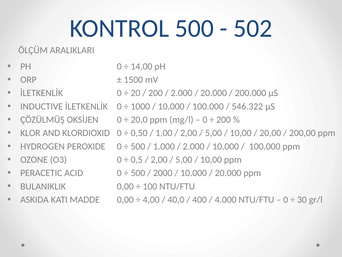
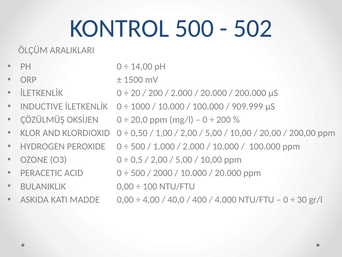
546.322: 546.322 -> 909.999 (247, 106)
